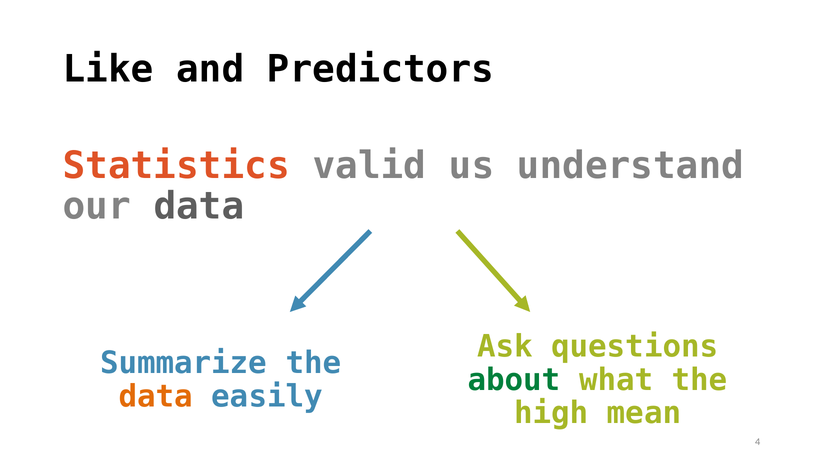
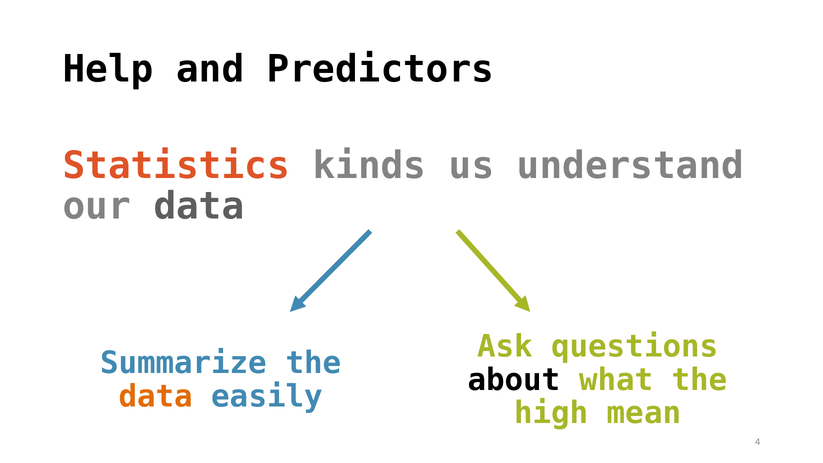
Like: Like -> Help (108, 69)
valid: valid -> kinds (369, 166)
about colour: green -> black (514, 380)
